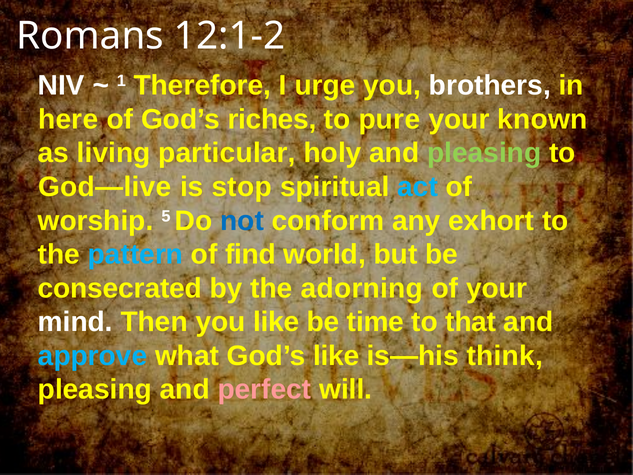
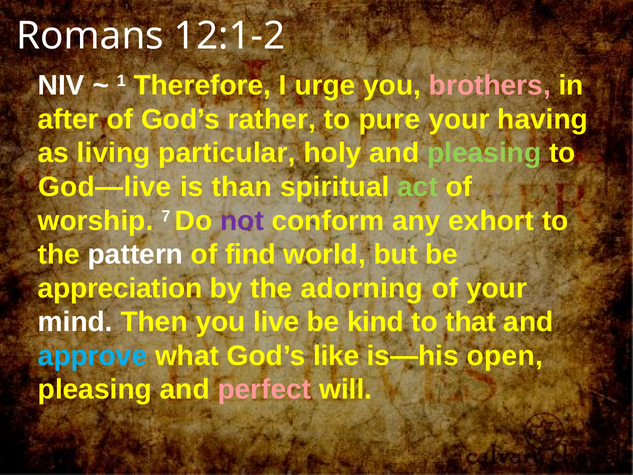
brothers colour: white -> pink (490, 86)
here: here -> after (68, 119)
riches: riches -> rather (272, 119)
known: known -> having (543, 119)
stop: stop -> than (242, 187)
act colour: light blue -> light green (418, 187)
5: 5 -> 7 (166, 216)
not colour: blue -> purple (242, 221)
pattern colour: light blue -> white (135, 254)
consecrated: consecrated -> appreciation (120, 288)
you like: like -> live (276, 322)
time: time -> kind (375, 322)
think: think -> open (505, 356)
